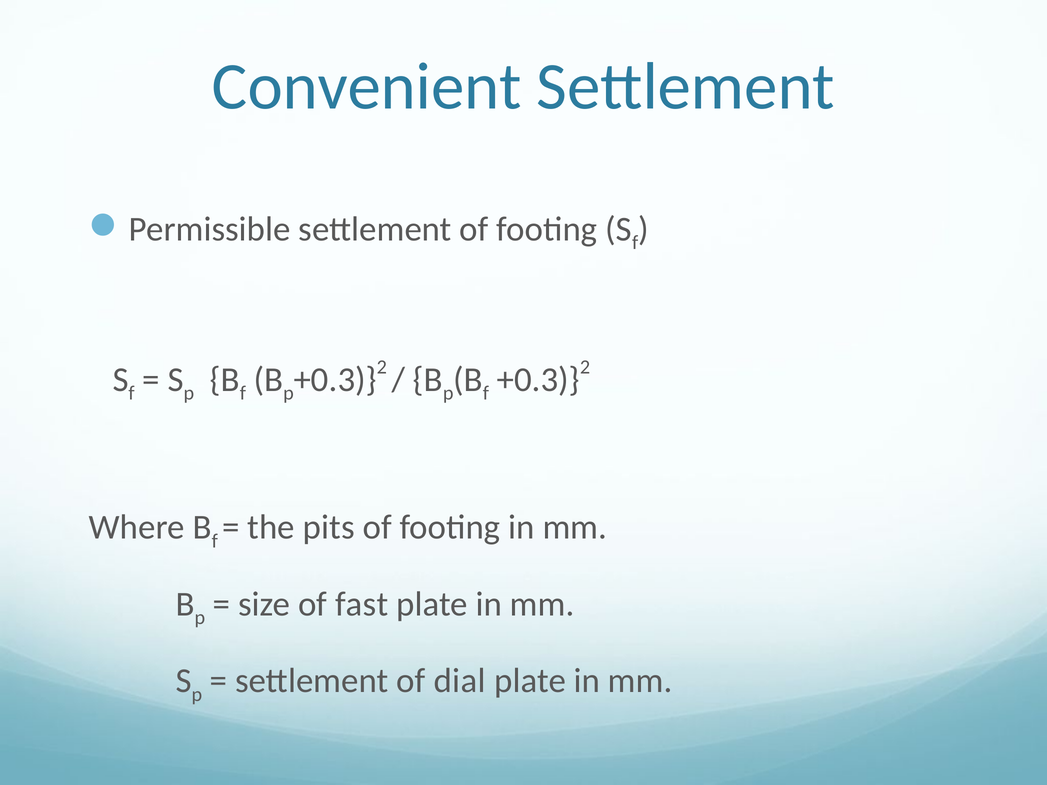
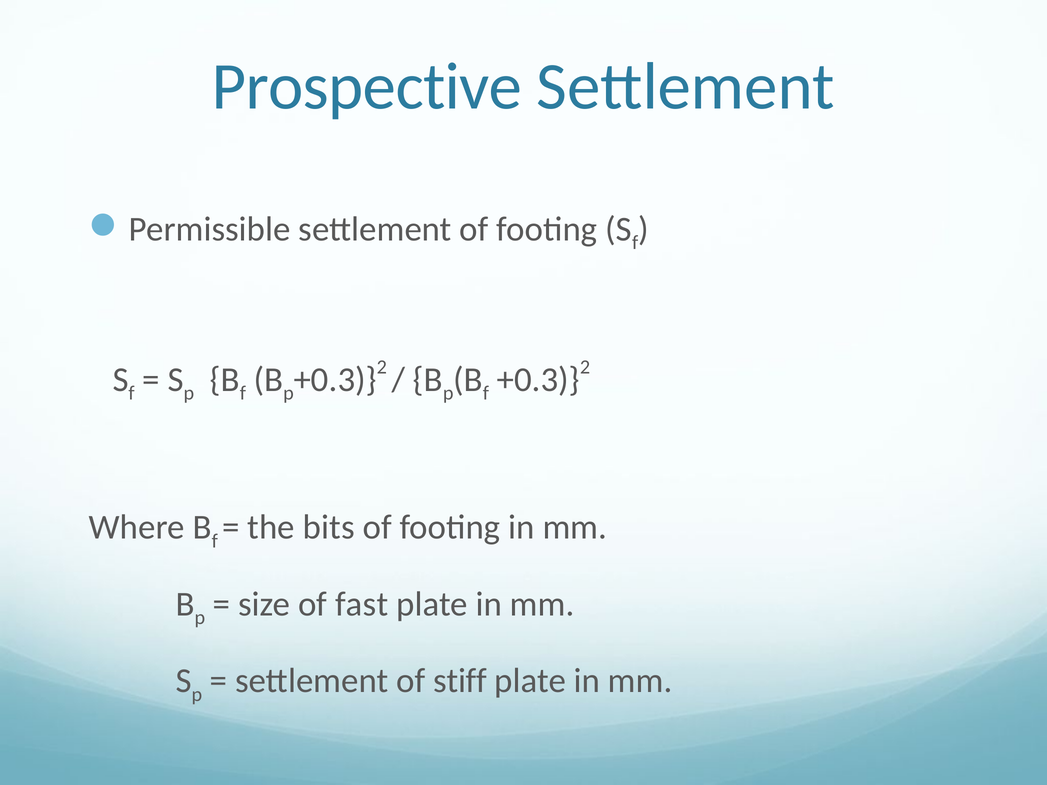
Convenient: Convenient -> Prospective (367, 87)
pits: pits -> bits (329, 528)
dial: dial -> stiff (460, 681)
